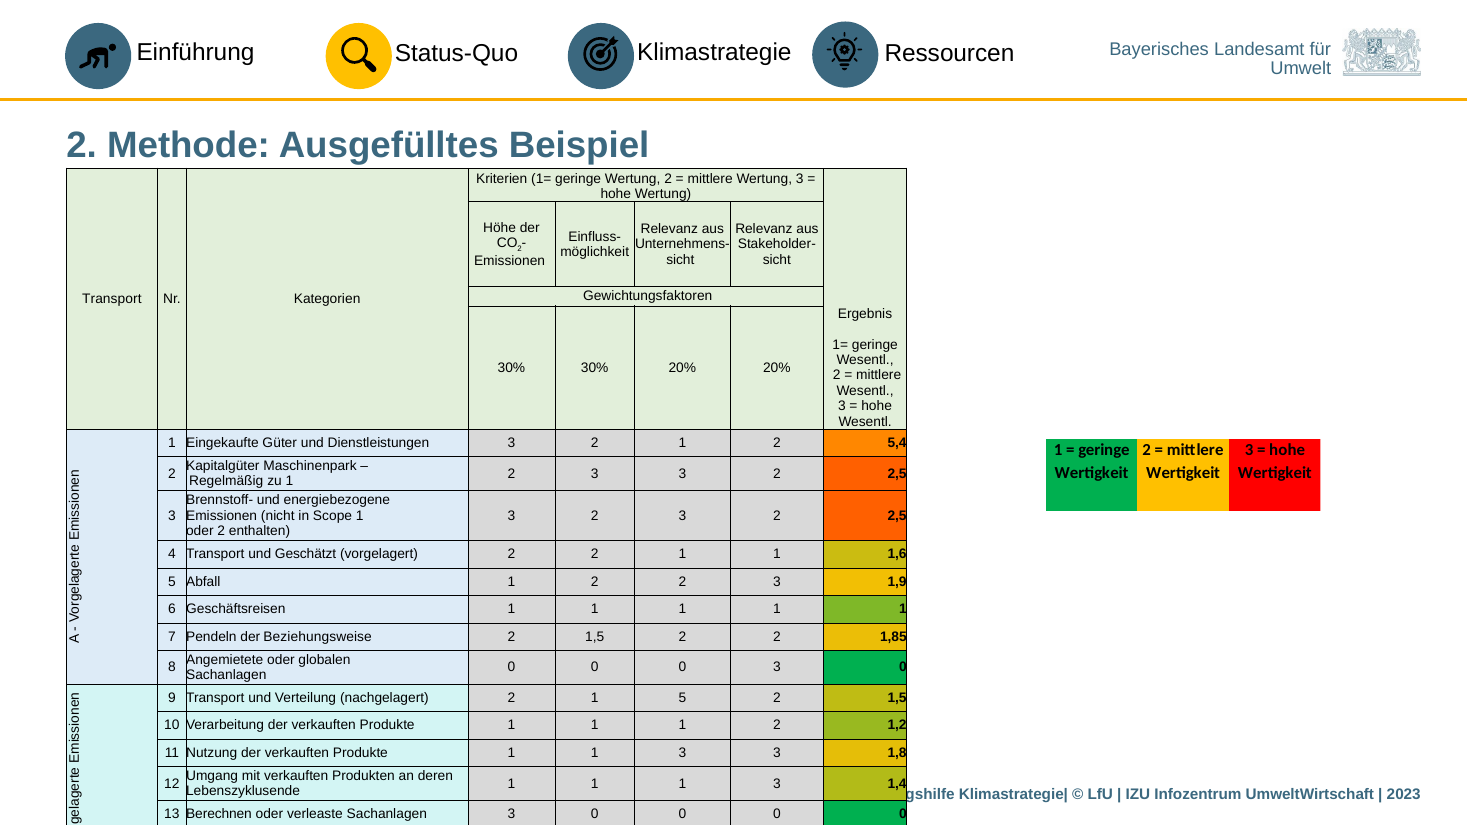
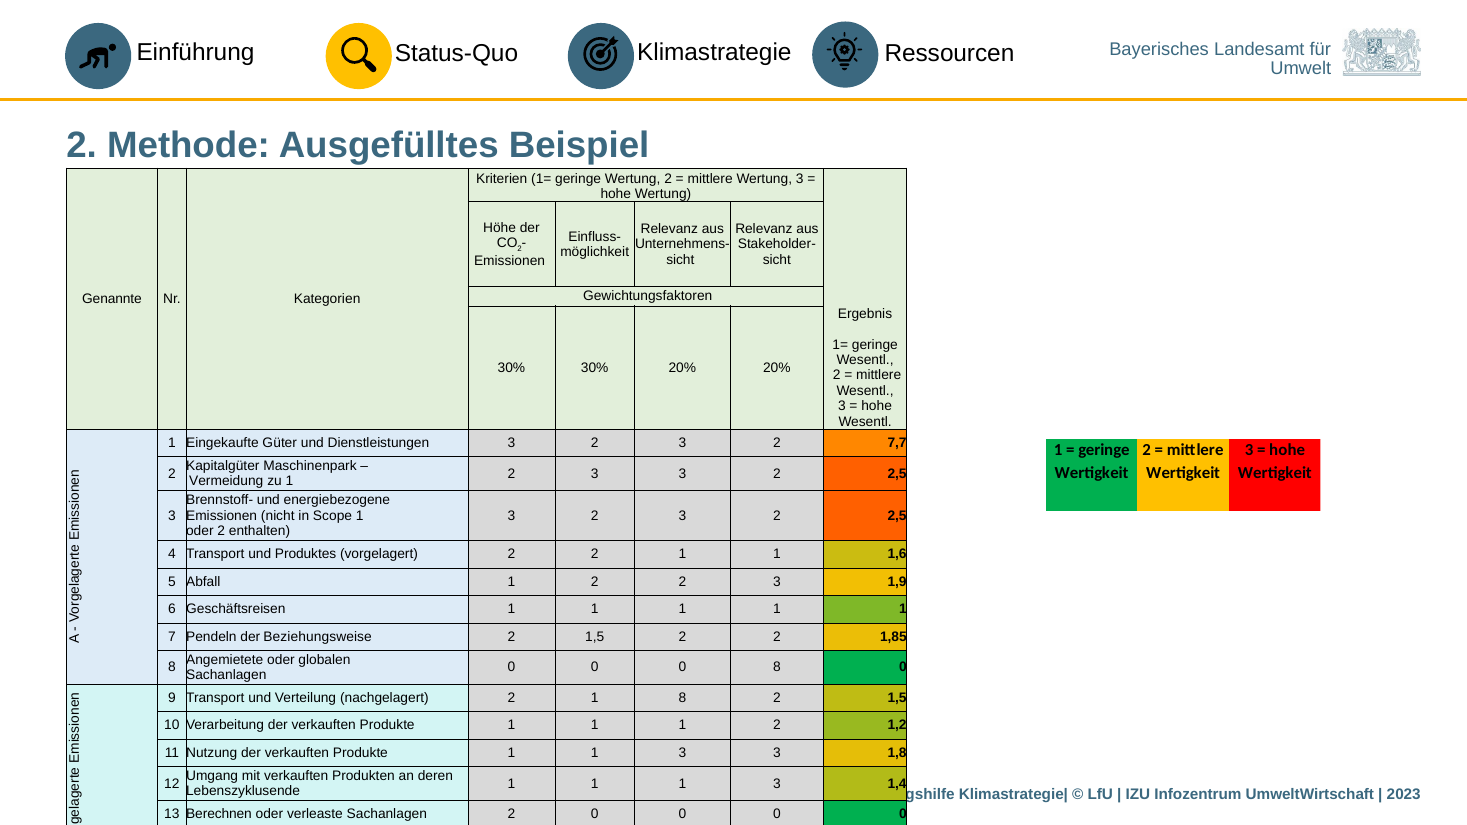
Transport: Transport -> Genannte (112, 299)
Dienstleistungen 3 2 1: 1 -> 3 (682, 443)
5,4: 5,4 -> 7,7 (897, 443)
Regelmäßig: Regelmäßig -> Vermeidung (226, 481)
Geschätzt: Geschätzt -> Produktes (306, 554)
0 3: 3 -> 8 (777, 668)
1 5: 5 -> 8 (682, 698)
Sachanlagen 3: 3 -> 2 (512, 815)
